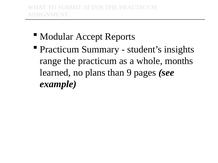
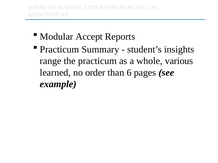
months: months -> various (179, 61)
plans: plans -> order (95, 73)
9: 9 -> 6 (129, 73)
